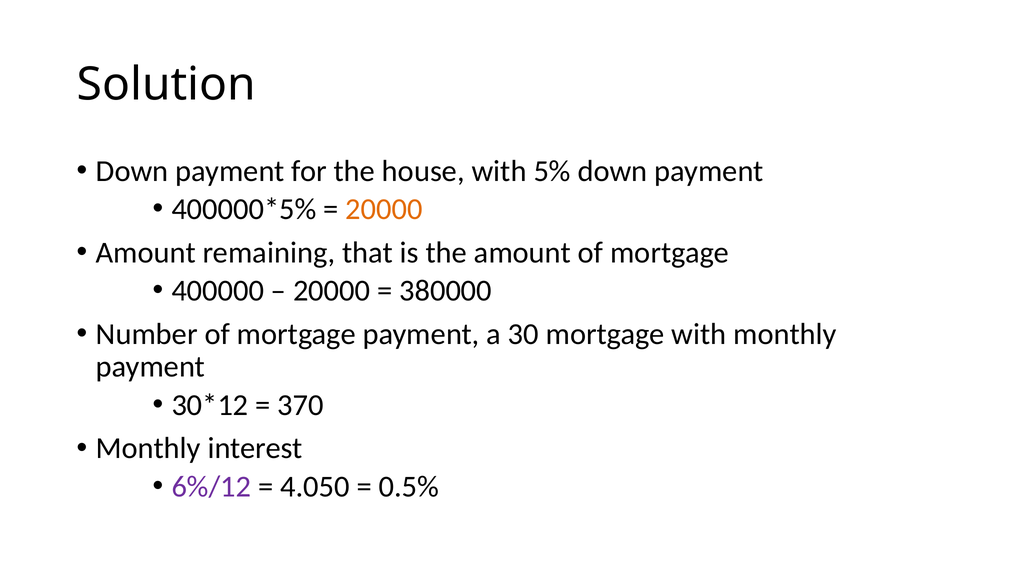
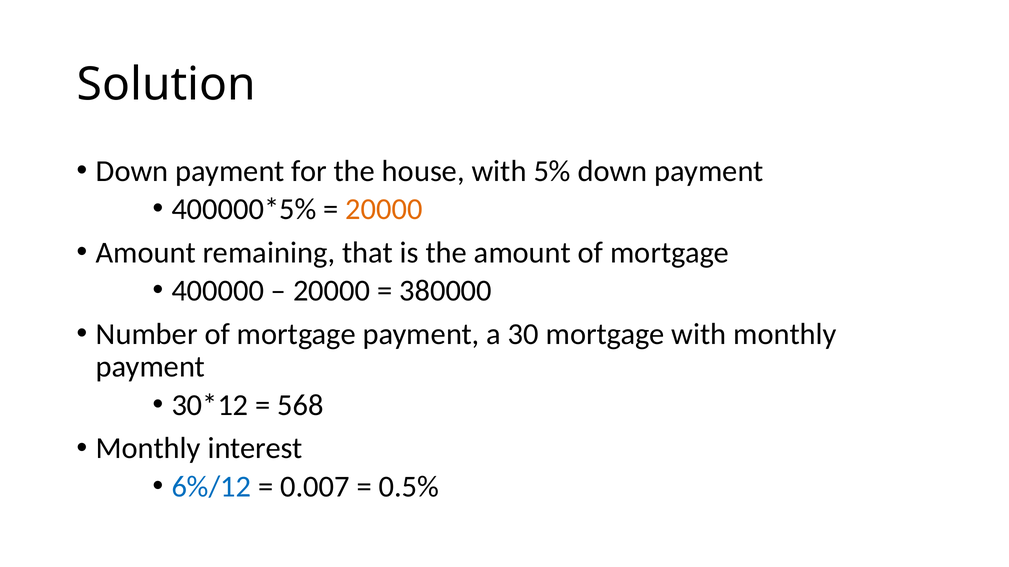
370: 370 -> 568 (301, 405)
6%/12 colour: purple -> blue (211, 487)
4.050: 4.050 -> 0.007 (315, 487)
